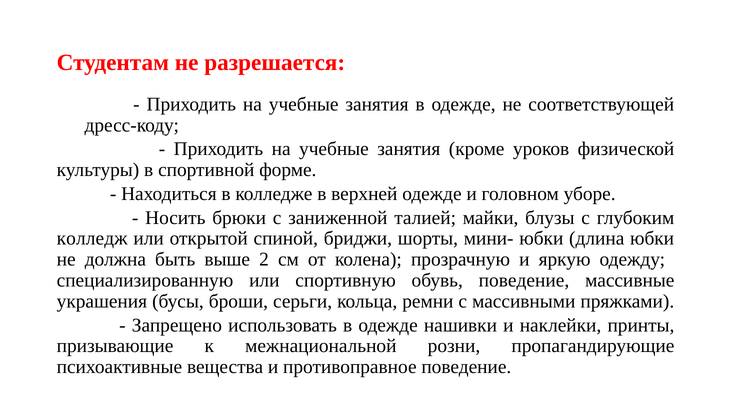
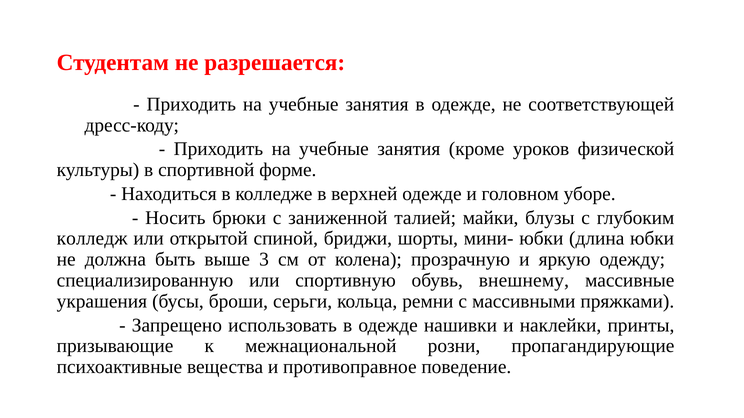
2: 2 -> 3 (264, 260)
обувь поведение: поведение -> внешнему (524, 281)
